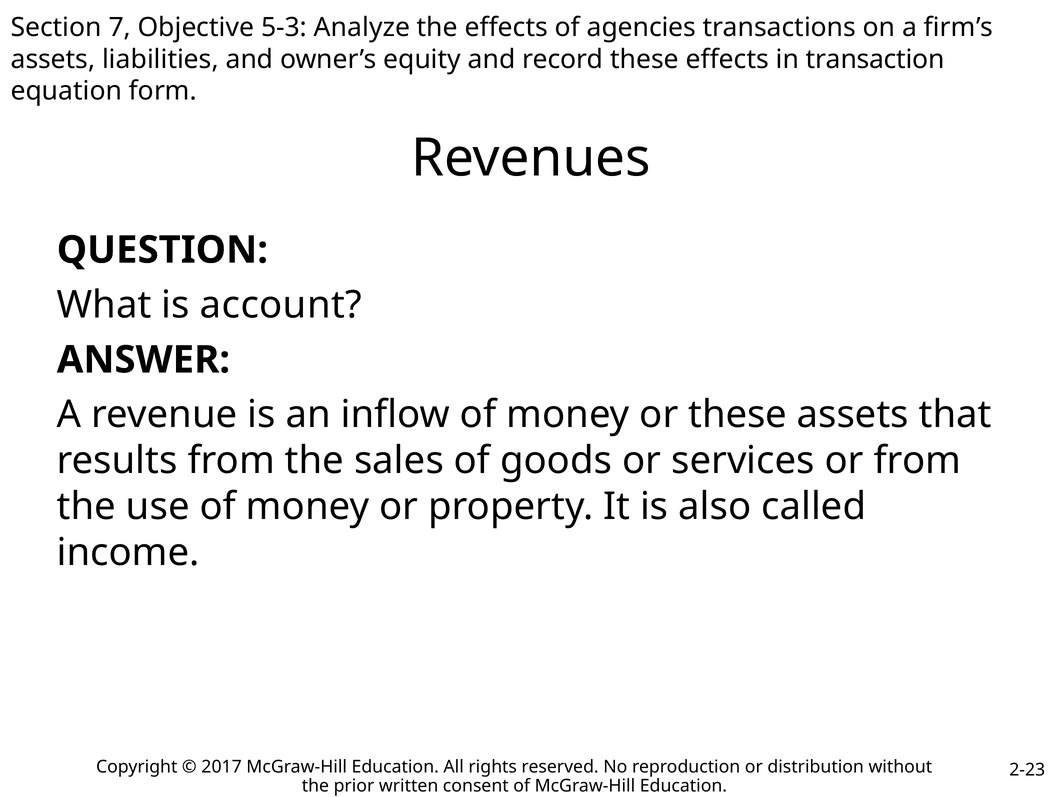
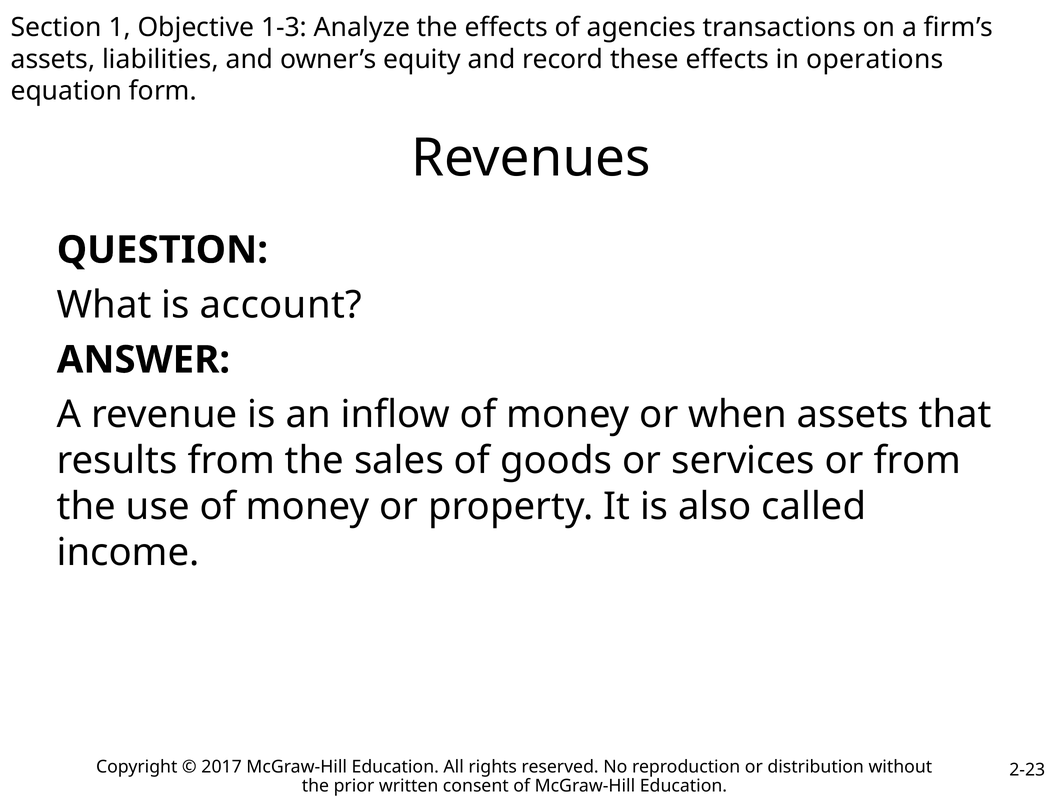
7: 7 -> 1 (120, 27)
5-3: 5-3 -> 1-3 (284, 27)
transaction: transaction -> operations (875, 59)
or these: these -> when (738, 414)
